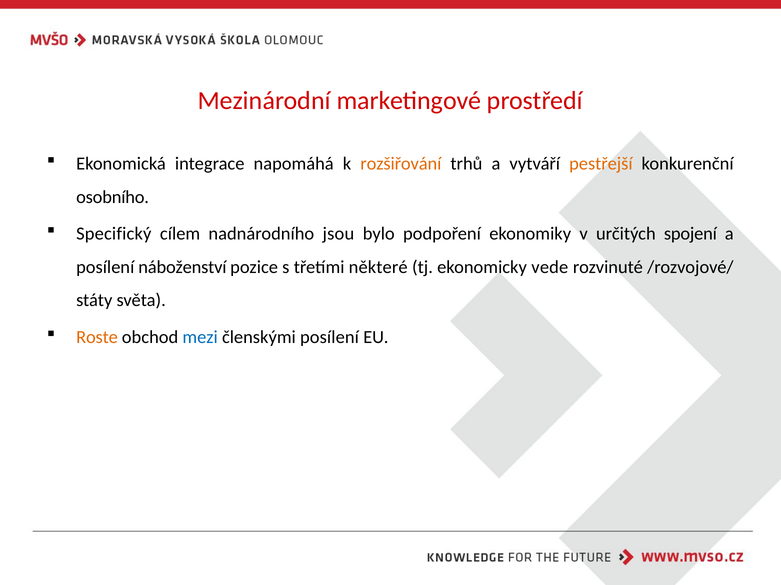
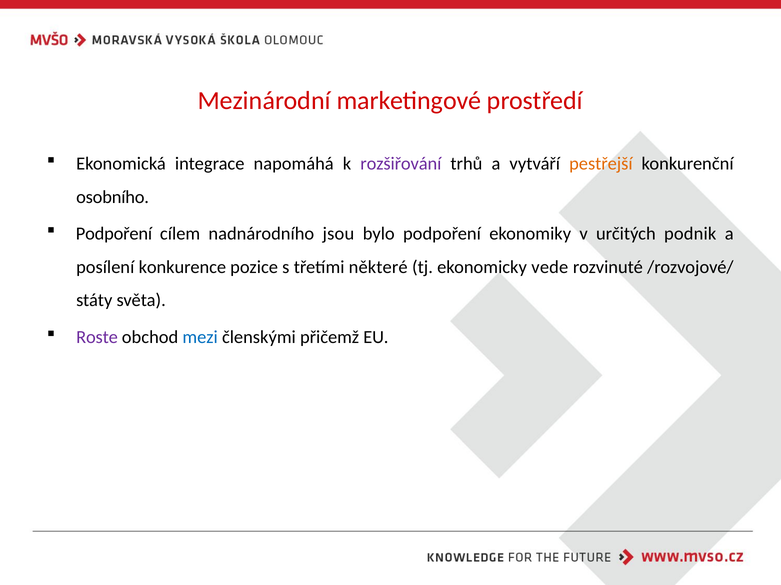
rozšiřování colour: orange -> purple (401, 164)
Specifický: Specifický -> Podpoření (114, 234)
spojení: spojení -> podnik (690, 234)
náboženství: náboženství -> konkurence (182, 267)
Roste colour: orange -> purple (97, 338)
členskými posílení: posílení -> přičemž (330, 338)
